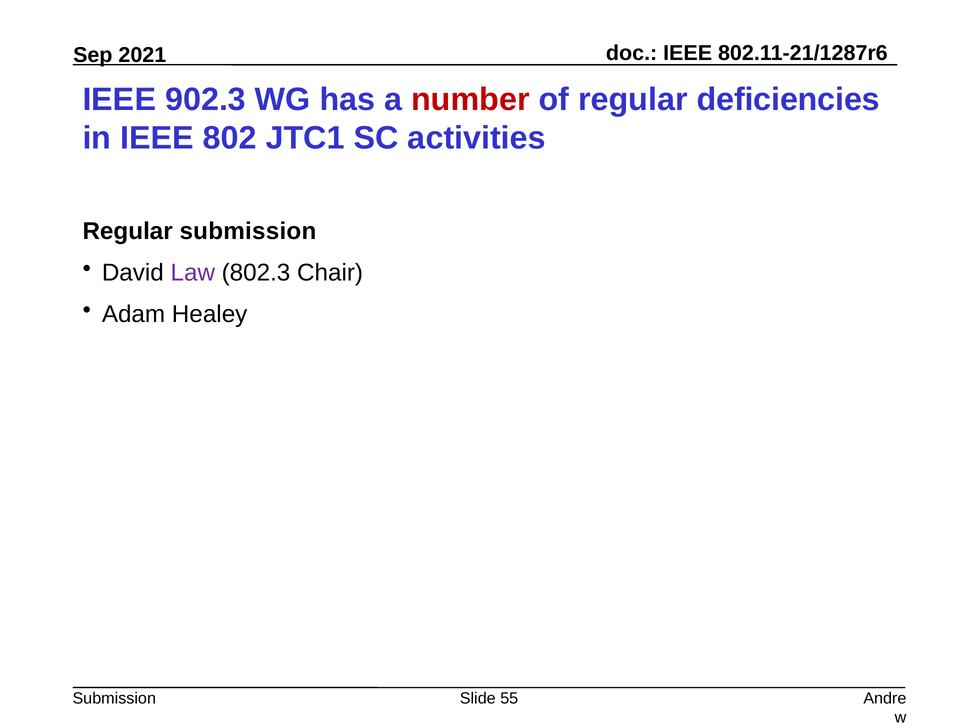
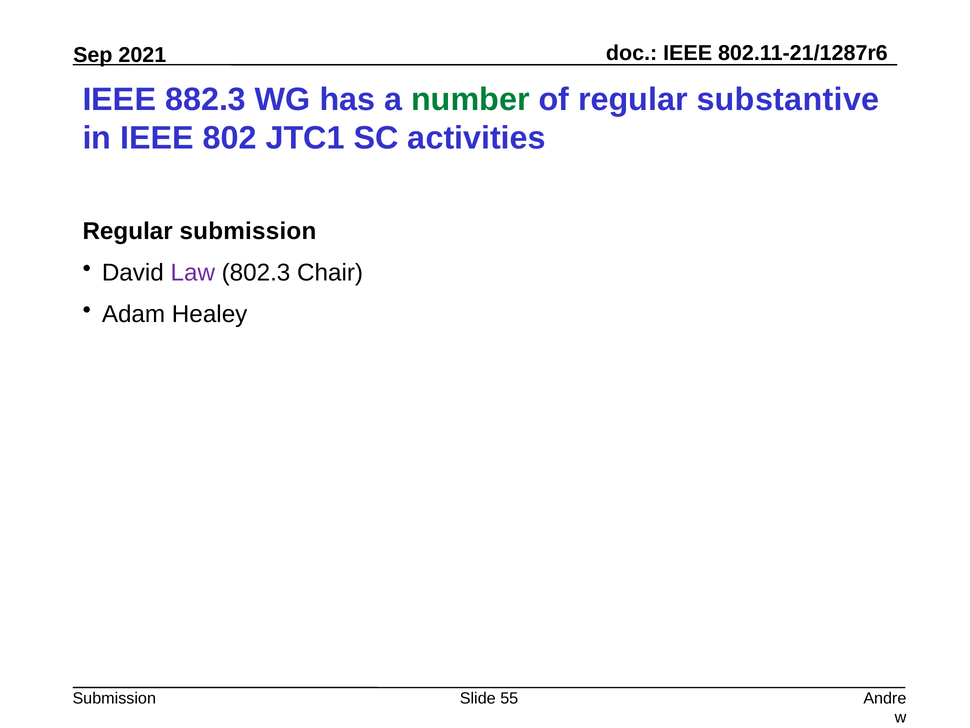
902.3: 902.3 -> 882.3 (206, 99)
number colour: red -> green (470, 99)
deficiencies: deficiencies -> substantive (788, 99)
